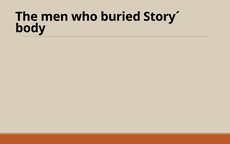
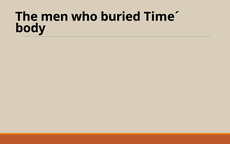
Story´: Story´ -> Time´ (162, 17)
